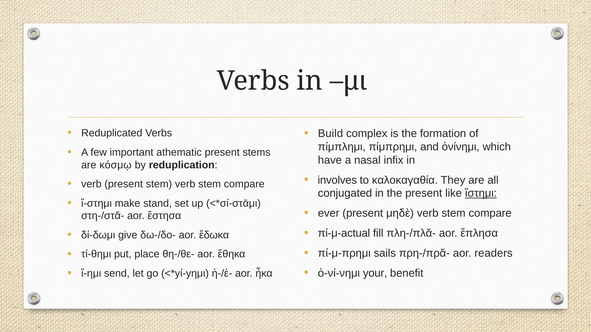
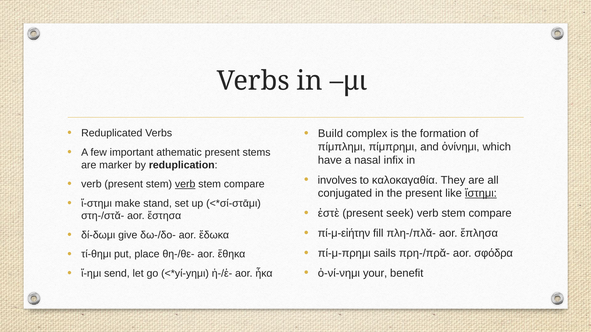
κόσμῳ: κόσμῳ -> marker (116, 165)
verb underline: none -> present (185, 184)
ever: ever -> ἐστὲ (329, 214)
μηδὲ: μηδὲ -> seek (400, 214)
πί-μ-actual: πί-μ-actual -> πί-μ-εἰήτην (344, 233)
readers: readers -> σφόδρα (494, 253)
